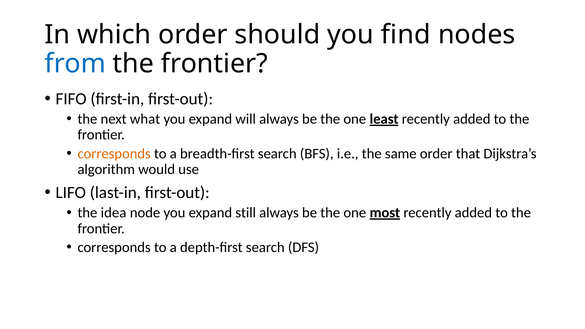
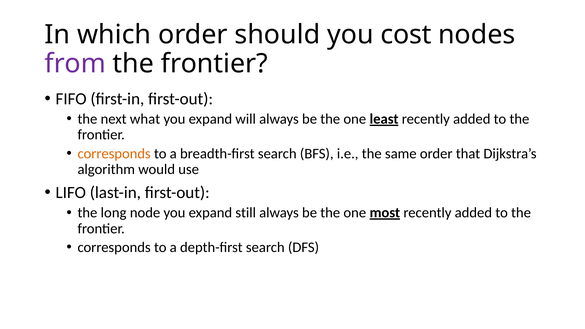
find: find -> cost (406, 35)
from colour: blue -> purple (75, 64)
idea: idea -> long (114, 213)
